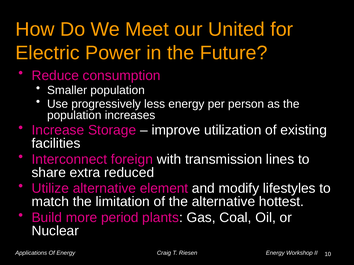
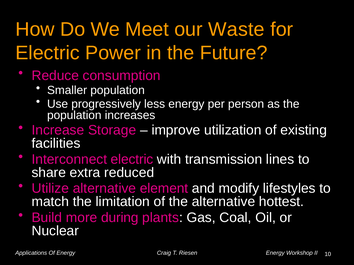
United: United -> Waste (236, 29)
Interconnect foreign: foreign -> electric (132, 160)
period: period -> during (120, 218)
